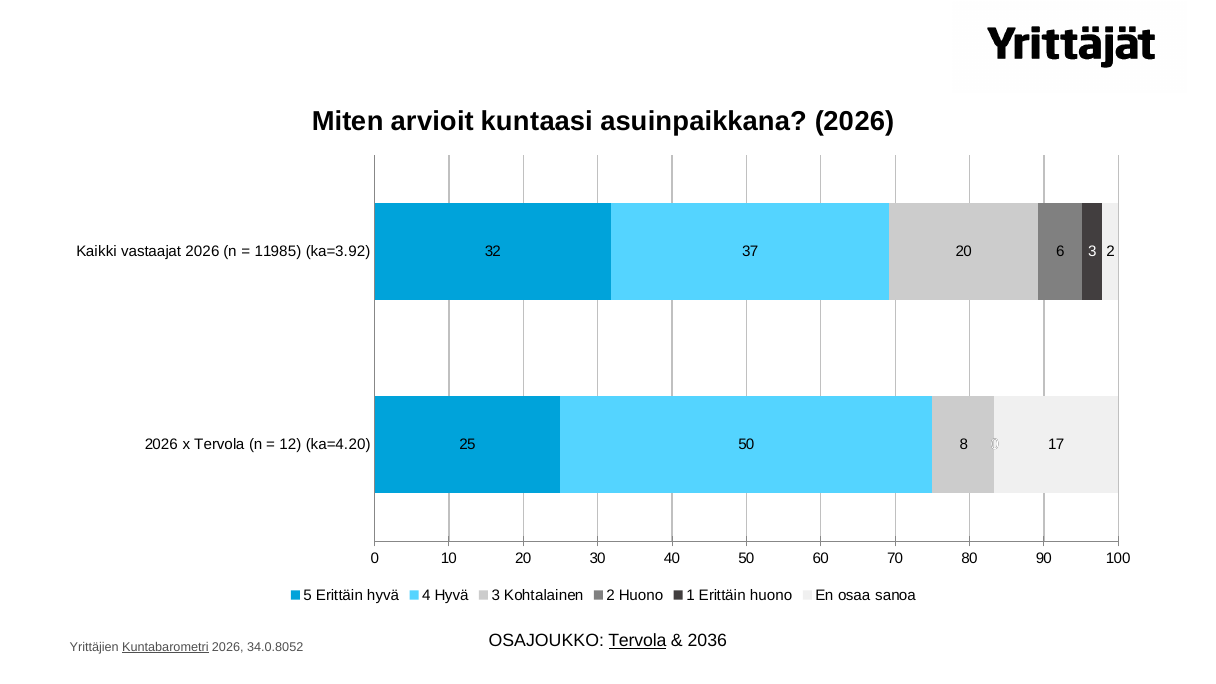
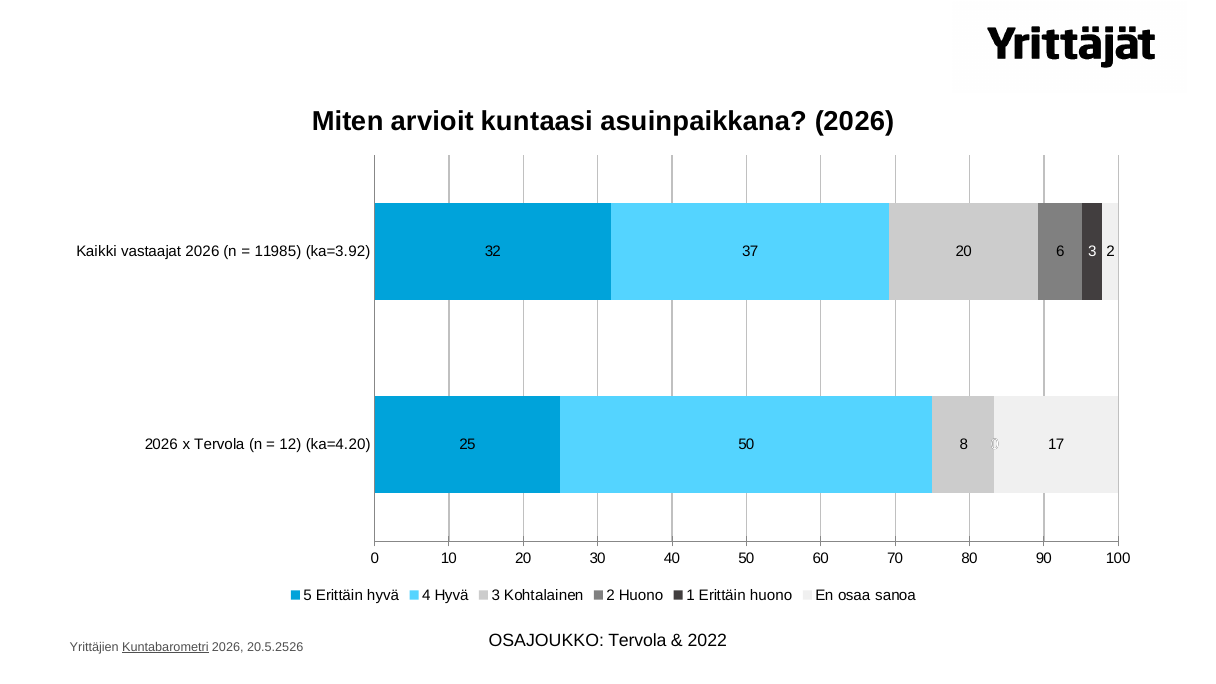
Tervola underline: present -> none (637, 641)
2036: 2036 -> 2022 (707, 641)
34.0.8052: 34.0.8052 -> 20.5.2526 (275, 647)
